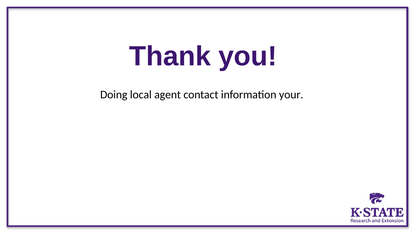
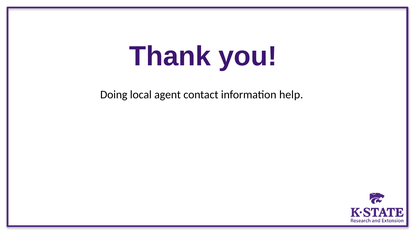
your: your -> help (291, 95)
